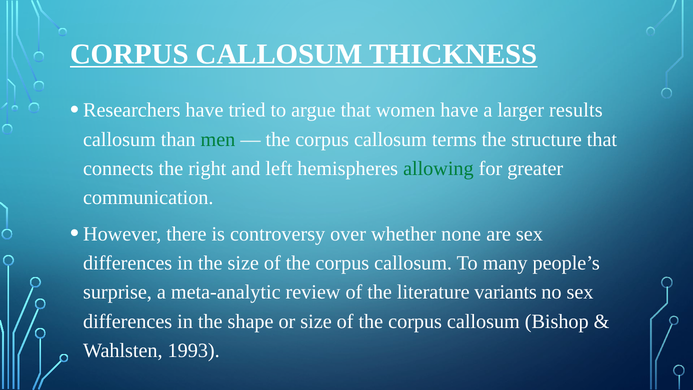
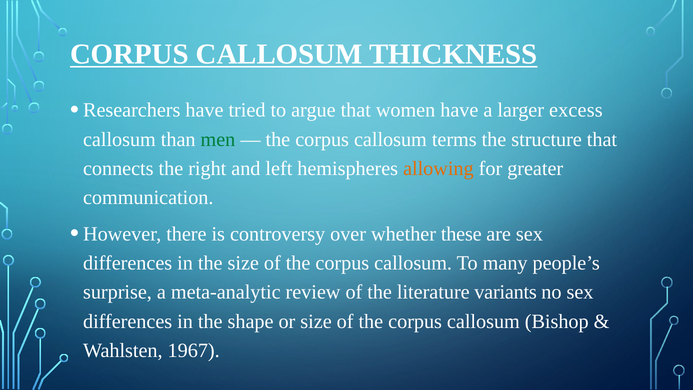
results: results -> excess (576, 110)
allowing colour: green -> orange (438, 168)
none: none -> these (461, 234)
1993: 1993 -> 1967 (194, 350)
